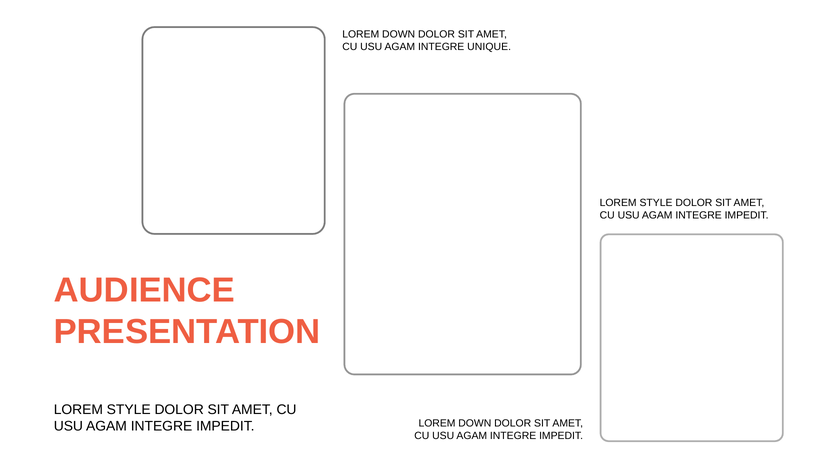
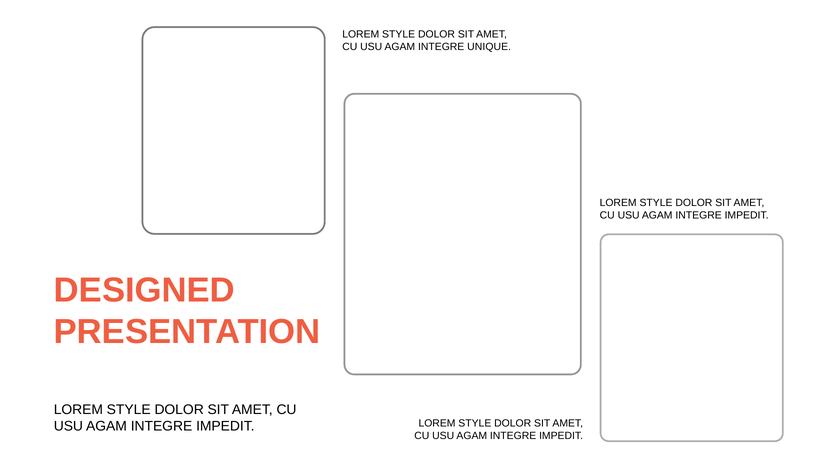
DOWN: DOWN -> STYLE (399, 34)
AUDIENCE: AUDIENCE -> DESIGNED (144, 290)
DOWN: DOWN -> STYLE (475, 424)
